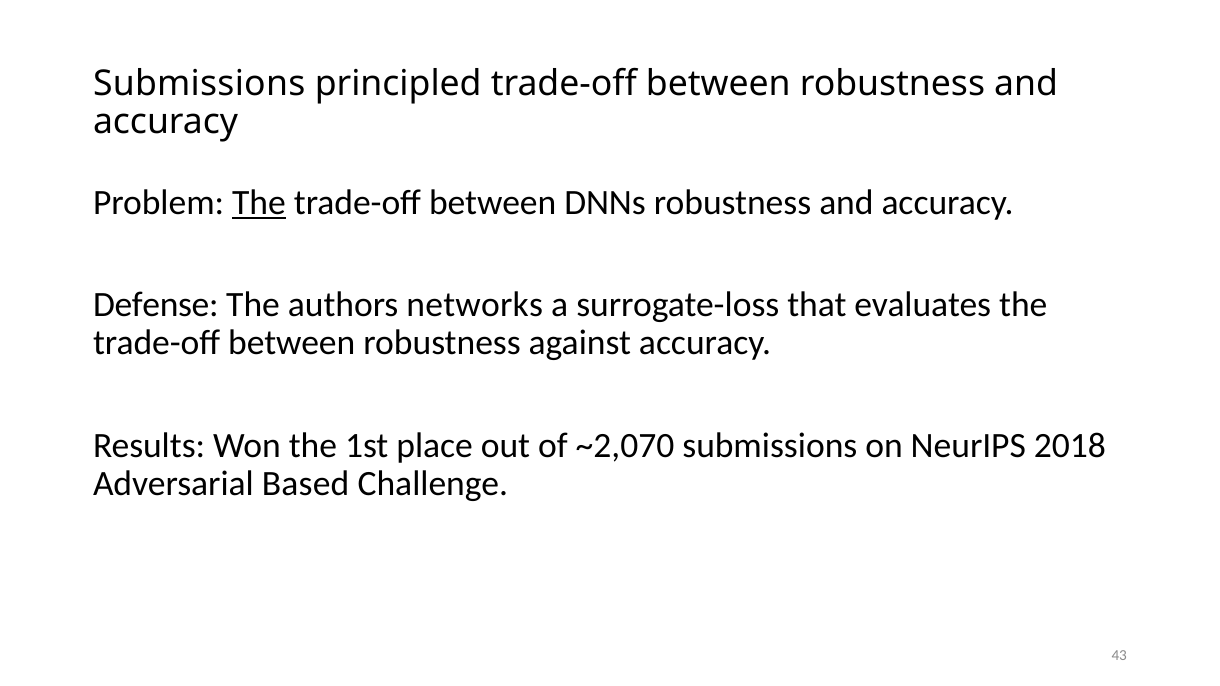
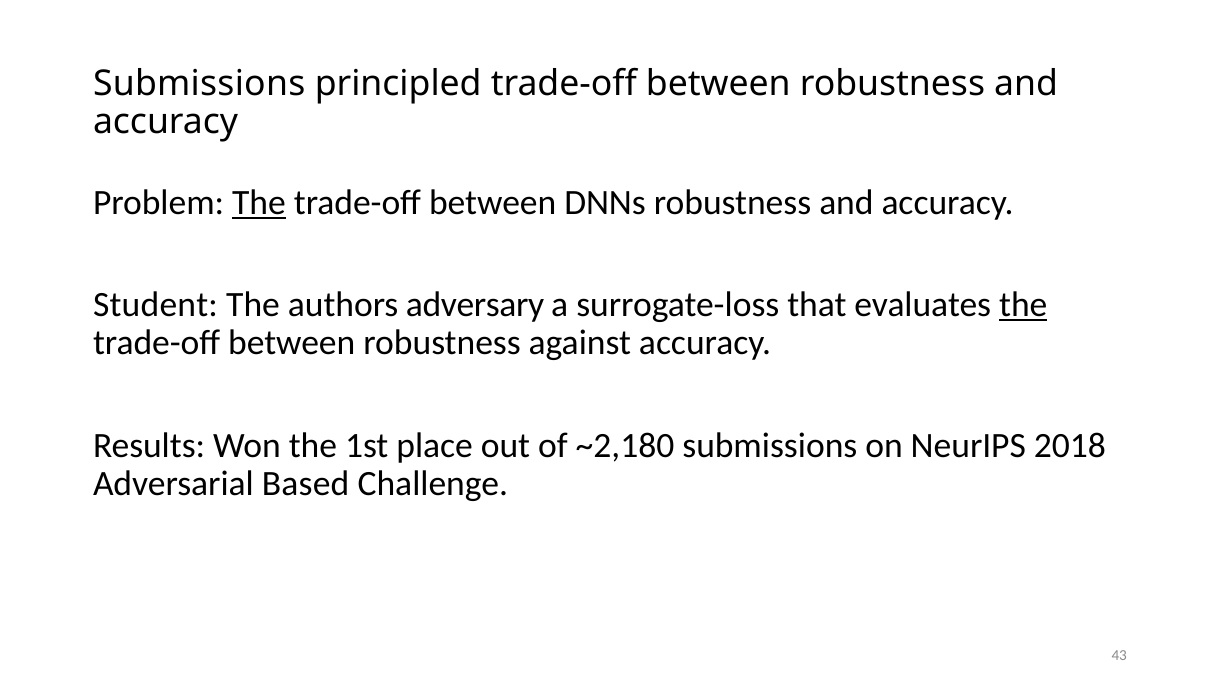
Defense: Defense -> Student (155, 305)
networks: networks -> adversary (475, 305)
the underline: none -> present (1023, 305)
~2,070: ~2,070 -> ~2,180 (625, 446)
